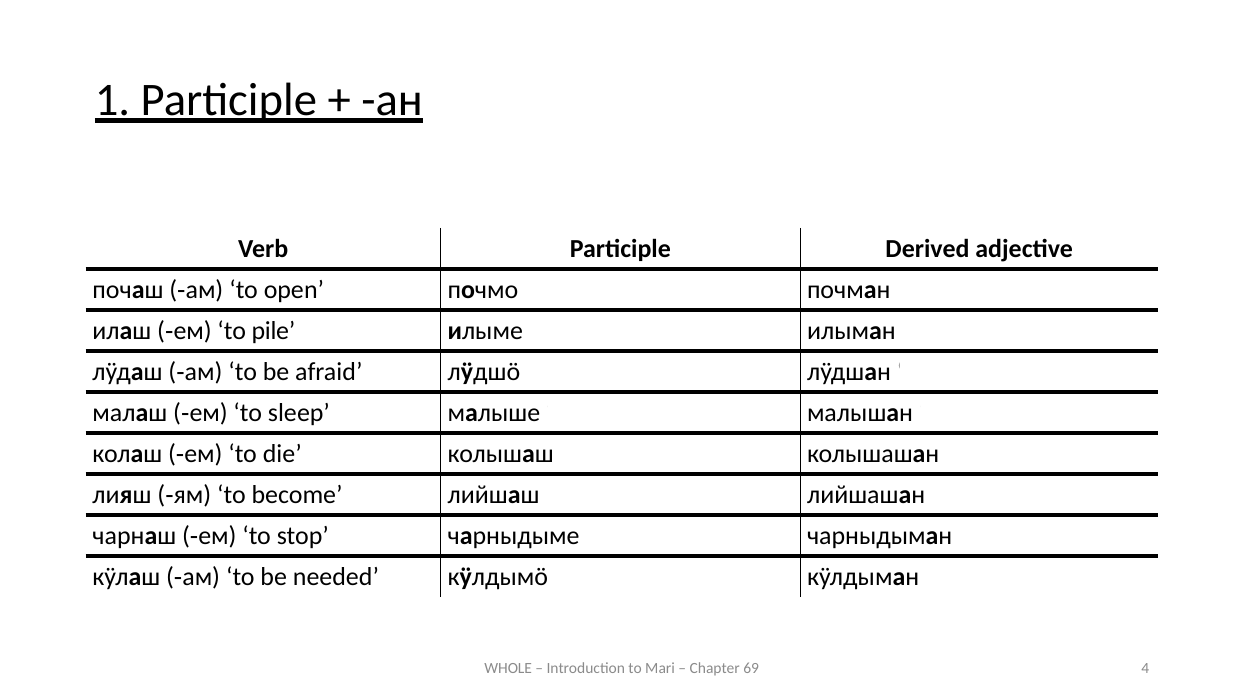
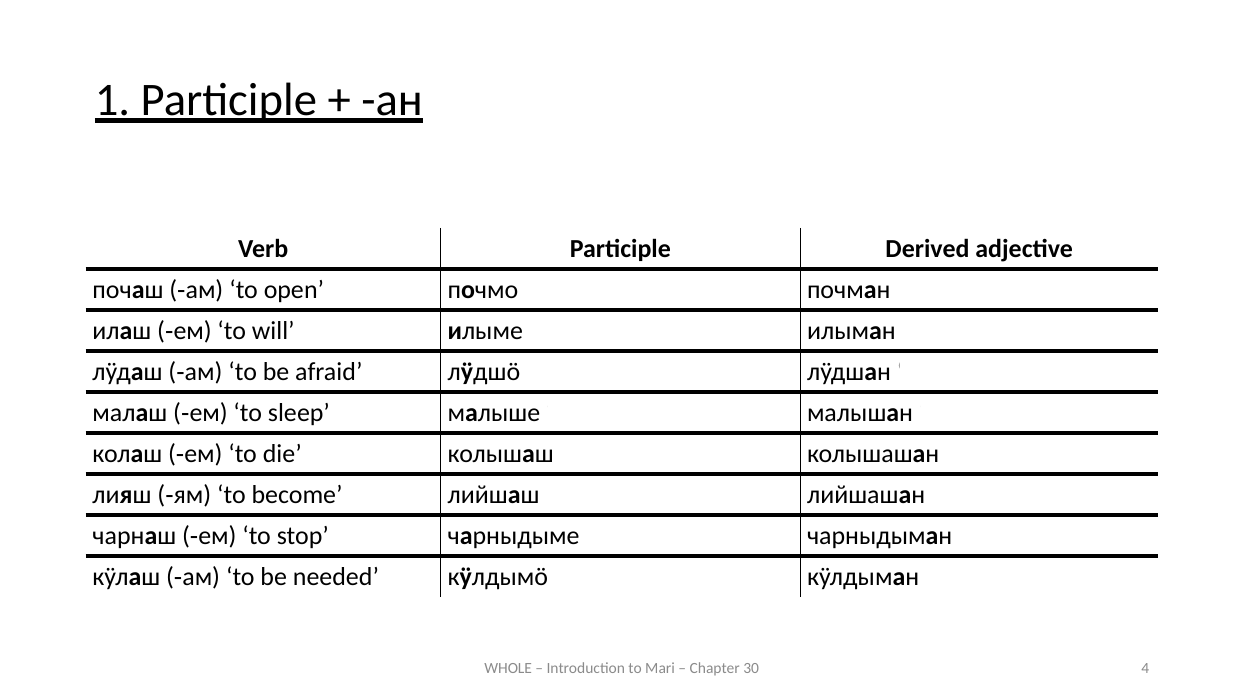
pile: pile -> will (273, 331)
69: 69 -> 30 (751, 668)
